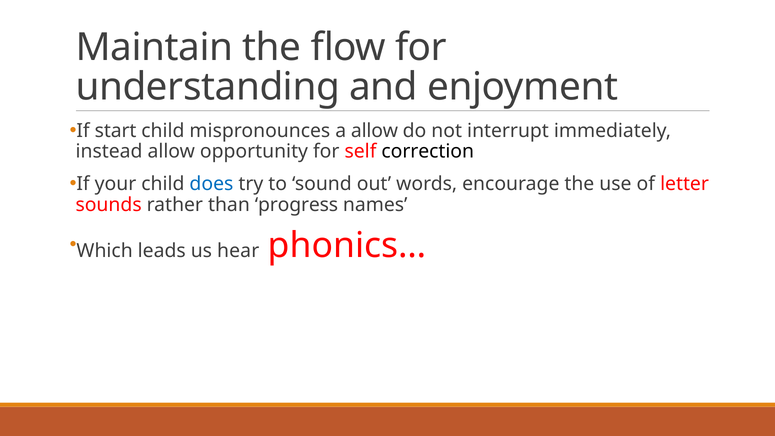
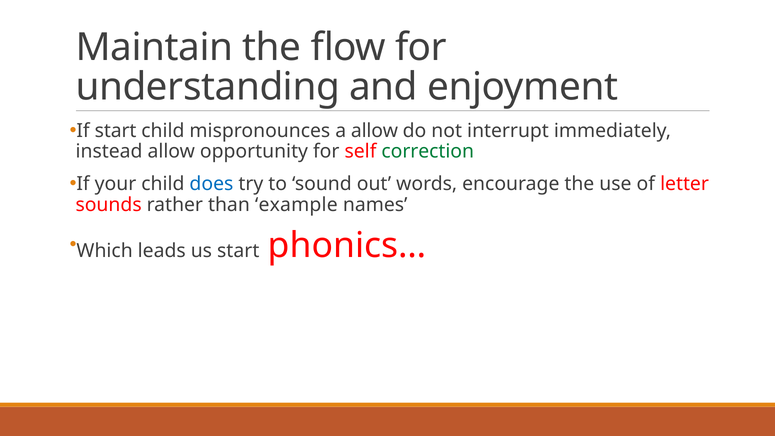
correction colour: black -> green (428, 152)
progress: progress -> example (296, 205)
us hear: hear -> start (238, 251)
